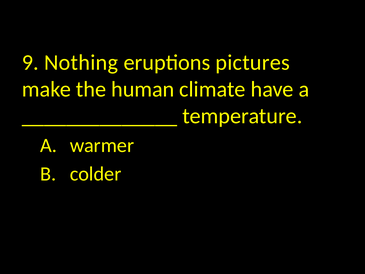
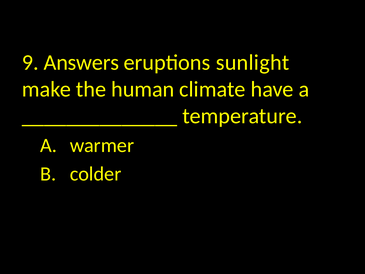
Nothing: Nothing -> Answers (81, 62)
pictures: pictures -> sunlight (253, 62)
